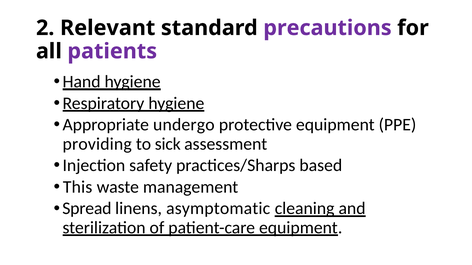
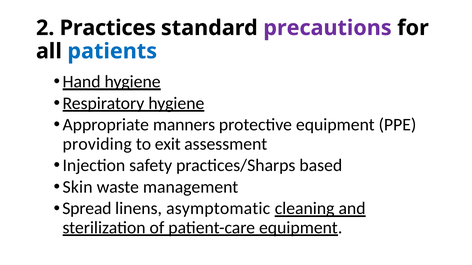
Relevant: Relevant -> Practices (108, 28)
patients colour: purple -> blue (112, 51)
undergo: undergo -> manners (184, 125)
sick: sick -> exit (168, 144)
This: This -> Skin (78, 187)
